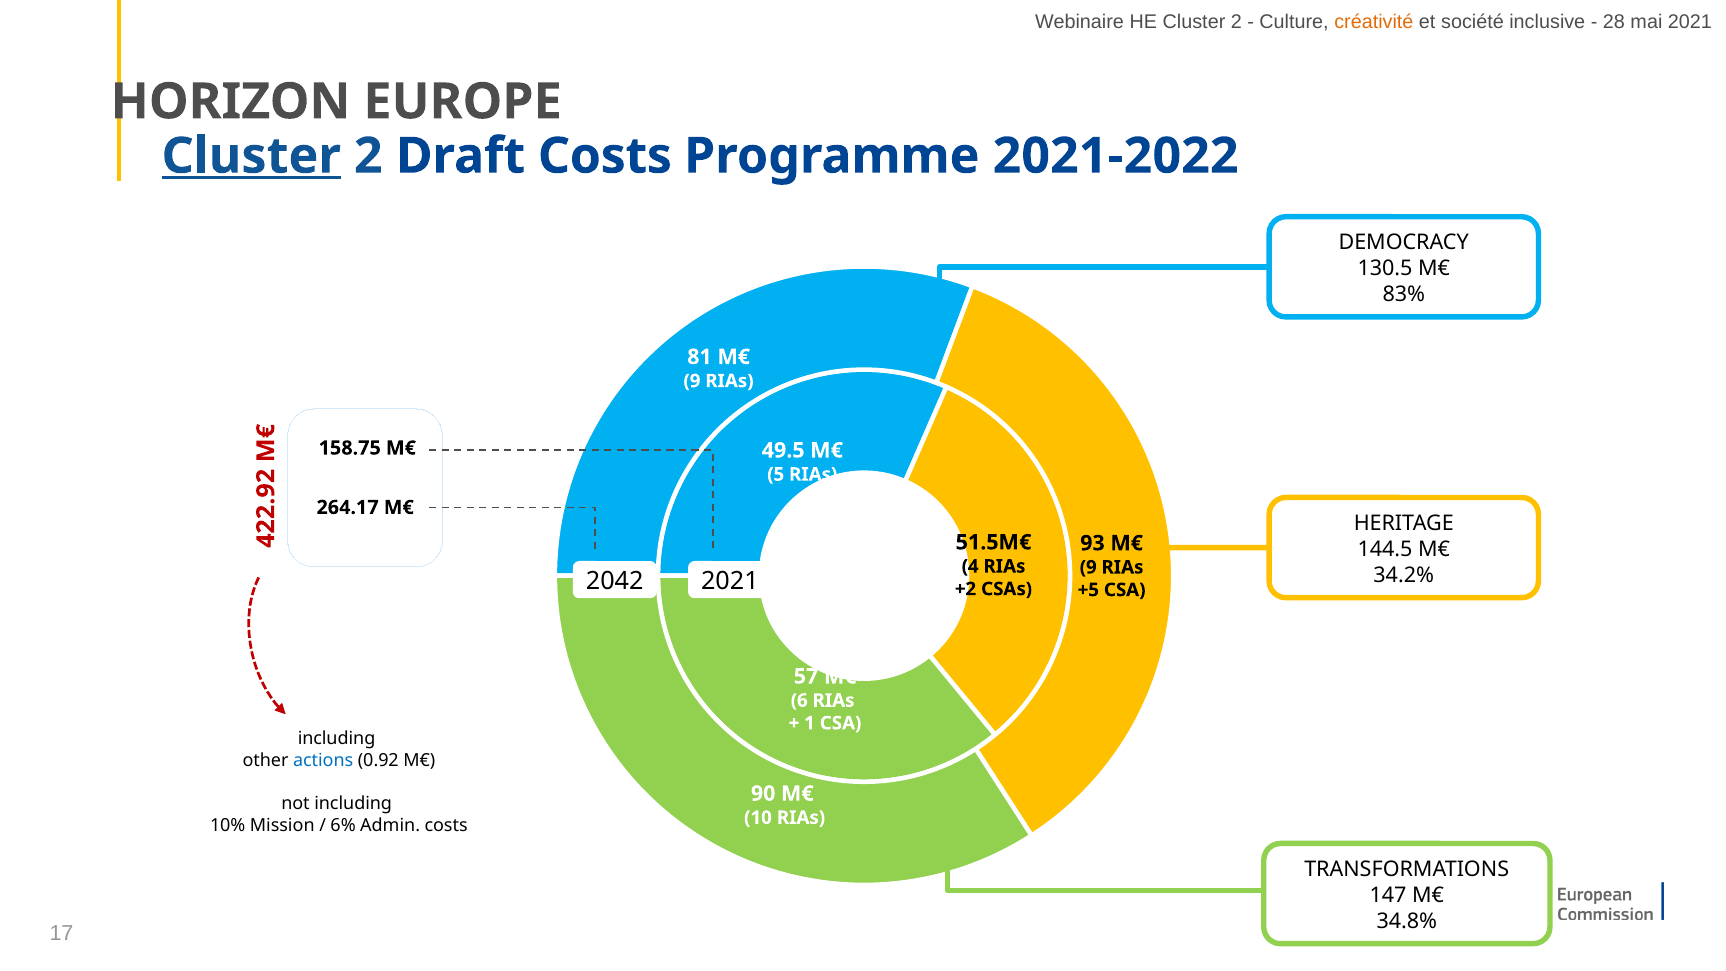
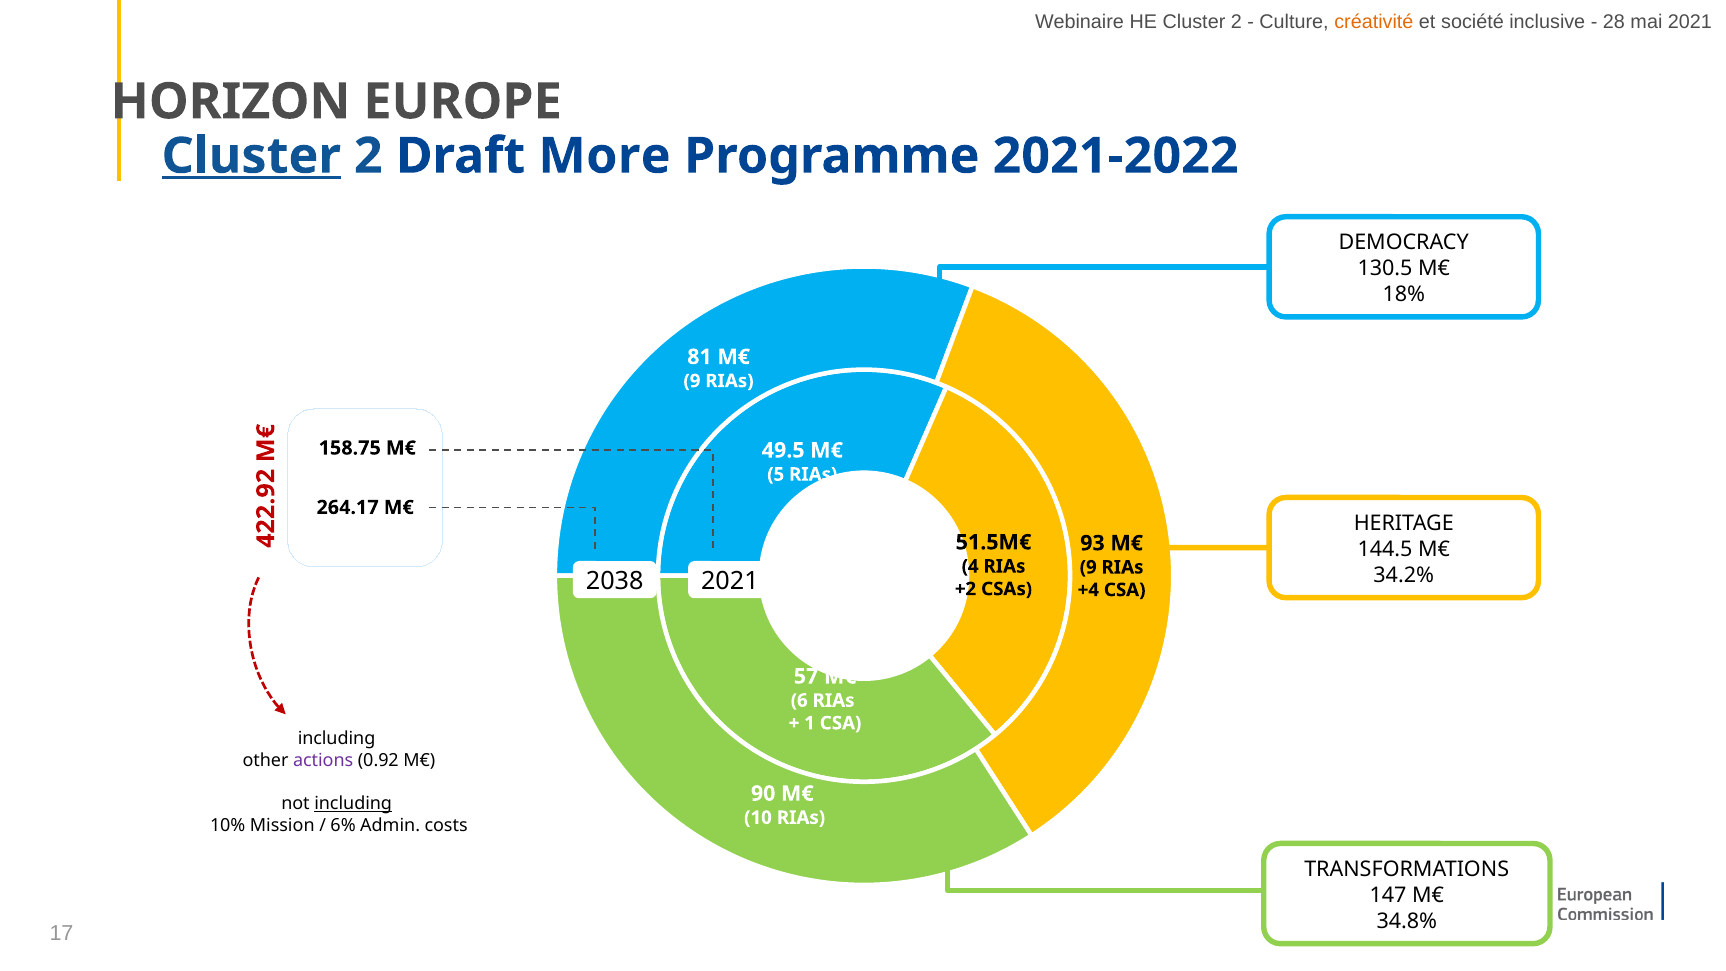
Draft Costs: Costs -> More (605, 156)
83%: 83% -> 18% (1404, 294)
2042: 2042 -> 2038 (615, 581)
+5: +5 -> +4 (1088, 590)
actions colour: blue -> purple (323, 760)
including underline: none -> present (353, 804)
